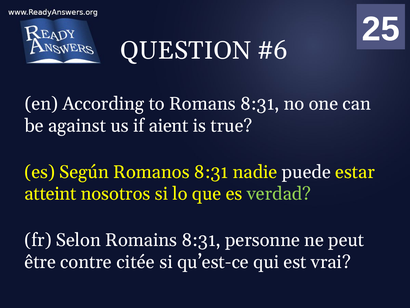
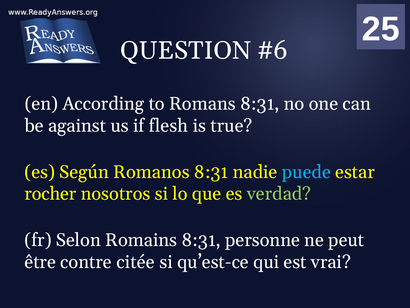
aient: aient -> flesh (169, 126)
puede colour: white -> light blue (306, 172)
atteint: atteint -> rocher (50, 194)
